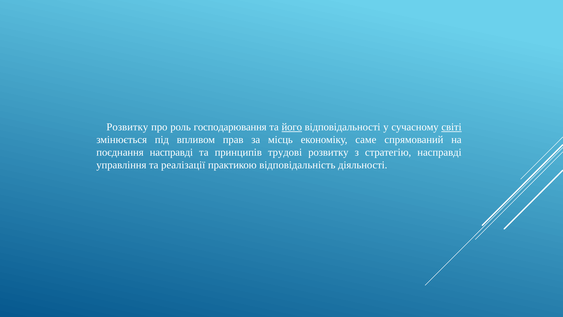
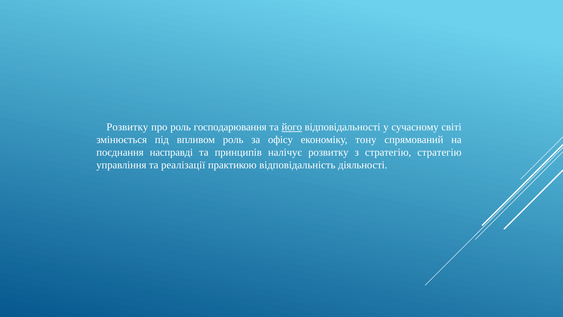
світі underline: present -> none (452, 127)
впливом прав: прав -> роль (233, 140)
місць: місць -> офісу (280, 140)
саме: саме -> тону (366, 140)
трудові: трудові -> налічує (285, 152)
стратегію насправді: насправді -> стратегію (439, 152)
